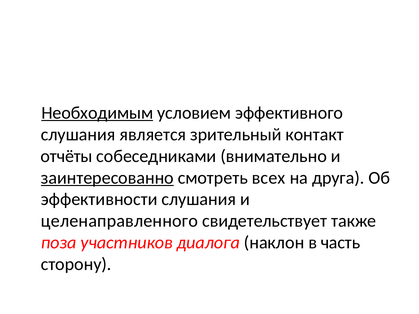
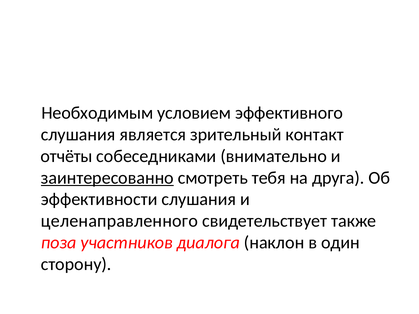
Необходимым underline: present -> none (97, 113)
всех: всех -> тебя (269, 178)
часть: часть -> один (340, 243)
